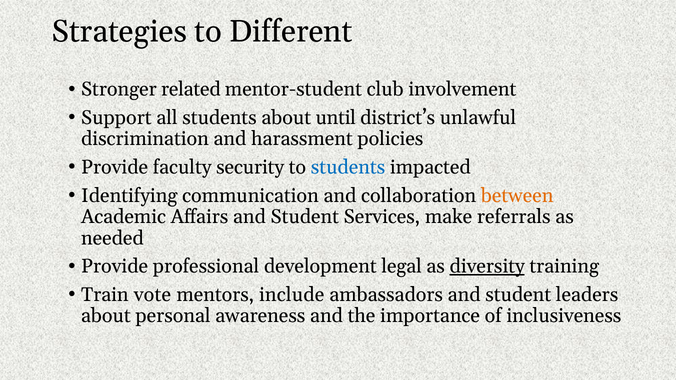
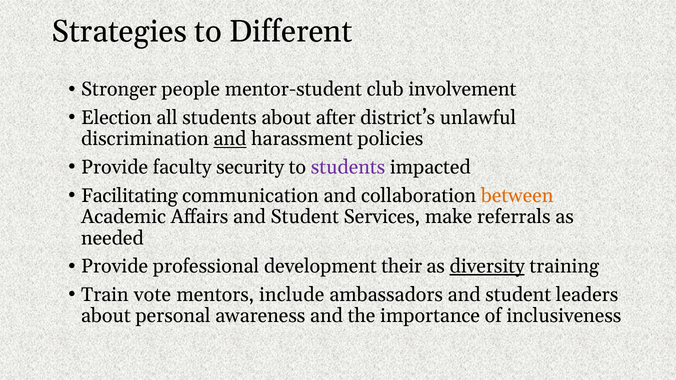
related: related -> people (191, 89)
Support: Support -> Election (116, 118)
until: until -> after (336, 118)
and underline: none -> present (230, 139)
students colour: blue -> purple (348, 167)
Identifying: Identifying -> Facilitating (129, 196)
legal: legal -> their (402, 266)
